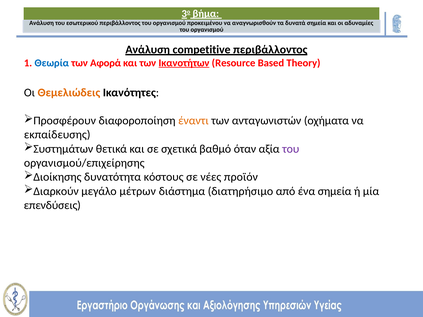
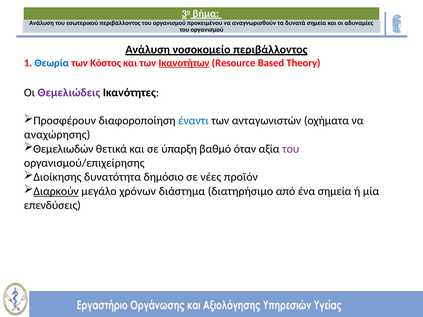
competitive: competitive -> νοσοκομείο (202, 50)
Αφορά: Αφορά -> Κόστος (106, 63)
Θεμελιώδεις colour: orange -> purple (69, 93)
έναντι colour: orange -> blue (193, 121)
εκπαίδευσης: εκπαίδευσης -> αναχώρησης (57, 135)
Συστημάτων: Συστημάτων -> Θεμελιωδών (63, 149)
σχετικά: σχετικά -> ύπαρξη (179, 149)
κόστους: κόστους -> δημόσιο (164, 177)
Διαρκούν underline: none -> present (56, 191)
μέτρων: μέτρων -> χρόνων (138, 191)
